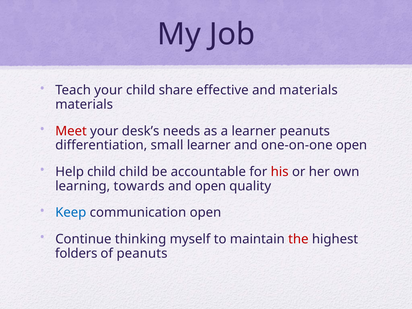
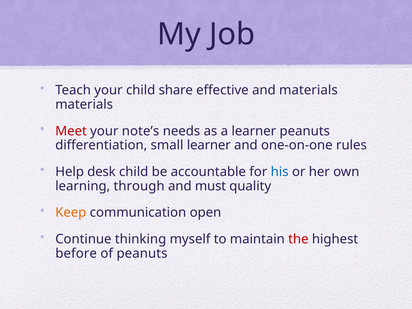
desk’s: desk’s -> note’s (141, 131)
one-on-one open: open -> rules (351, 145)
Help child: child -> desk (102, 172)
his colour: red -> blue (280, 172)
towards: towards -> through (139, 186)
and open: open -> must (211, 186)
Keep colour: blue -> orange (71, 213)
folders: folders -> before (76, 253)
